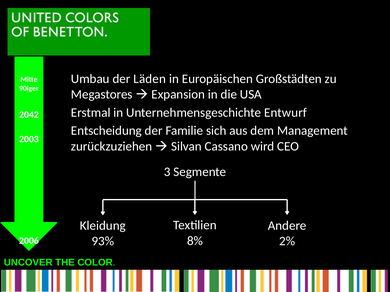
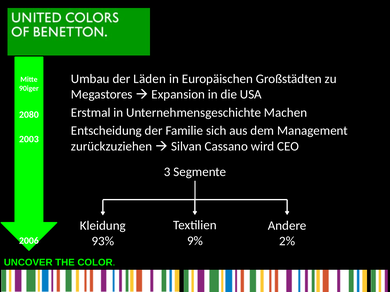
Entwurf: Entwurf -> Machen (286, 113)
2042: 2042 -> 2080 (29, 115)
8%: 8% -> 9% (195, 241)
